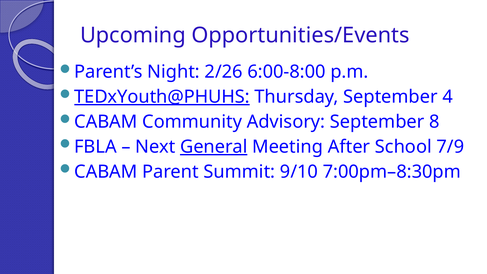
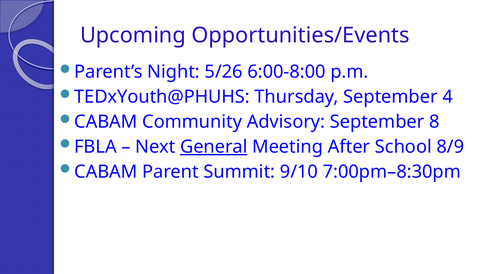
2/26: 2/26 -> 5/26 (224, 72)
TEDxYouth@PHUHS underline: present -> none (162, 97)
7/9: 7/9 -> 8/9 (450, 147)
